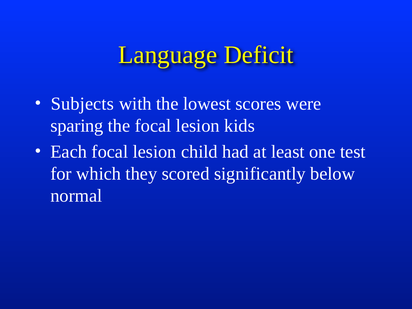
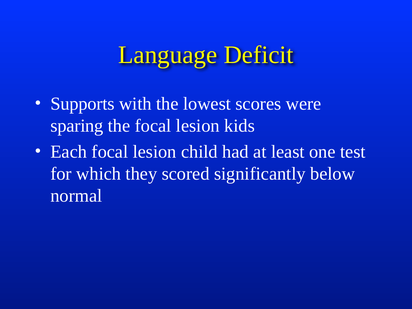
Subjects: Subjects -> Supports (83, 104)
